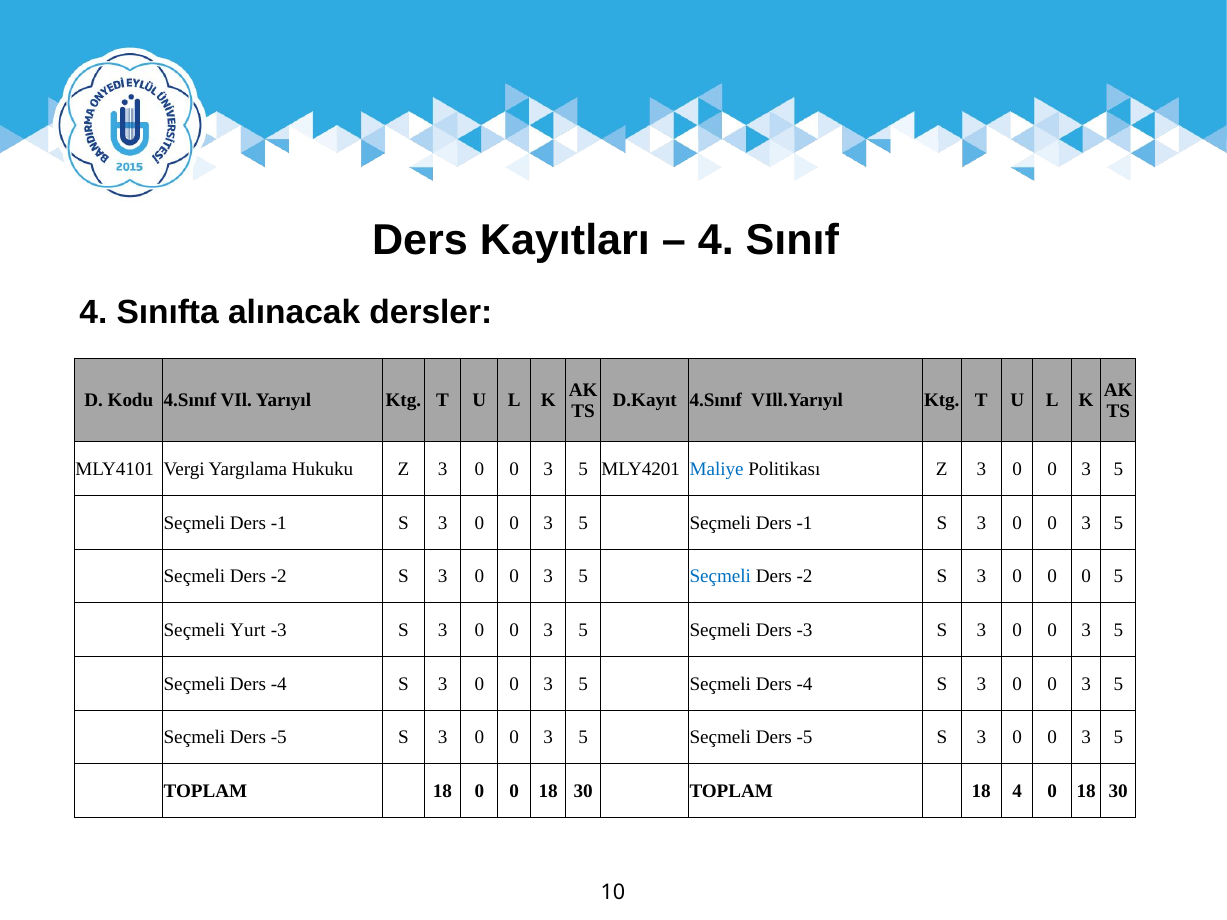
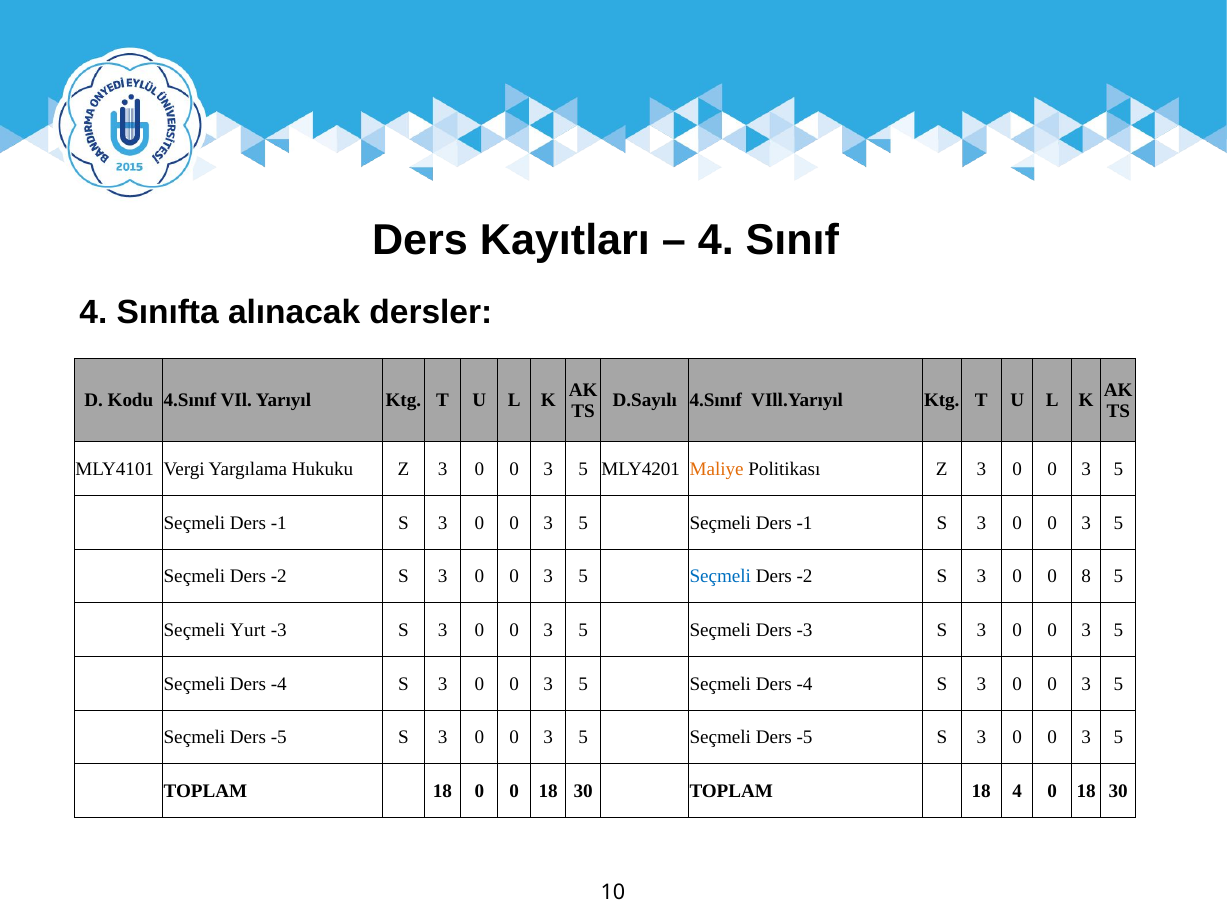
D.Kayıt: D.Kayıt -> D.Sayılı (645, 401)
Maliye colour: blue -> orange (717, 469)
0 0 0: 0 -> 8 (1086, 577)
